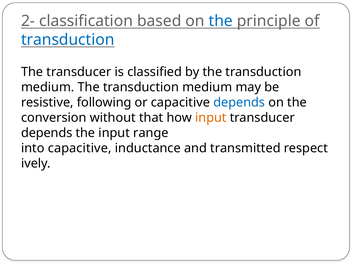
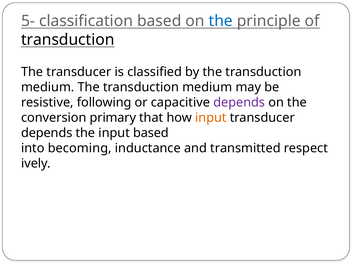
2-: 2- -> 5- (28, 21)
transduction colour: blue -> black (68, 40)
depends colour: blue -> purple (239, 102)
without: without -> primary (113, 118)
input range: range -> based (151, 133)
into capacitive: capacitive -> becoming (80, 148)
